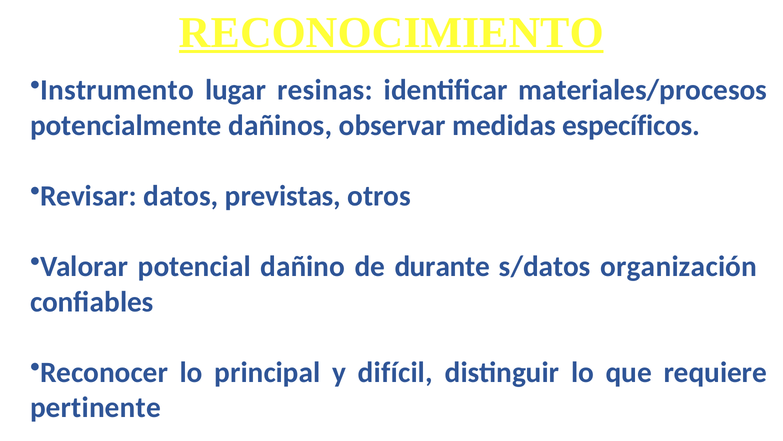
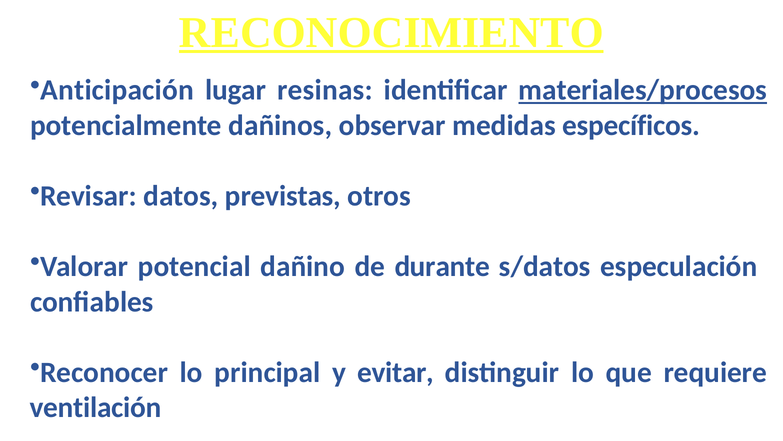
Instrumento: Instrumento -> Anticipación (117, 90)
materiales/procesos underline: none -> present (643, 90)
organización: organización -> especulación (679, 266)
difícil: difícil -> evitar (396, 372)
pertinente: pertinente -> ventilación (96, 407)
